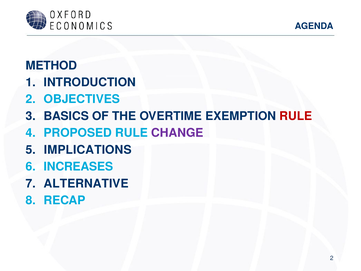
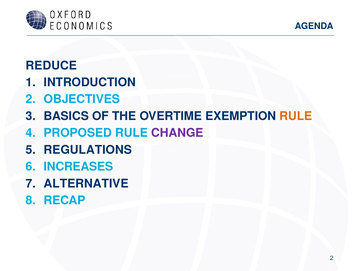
METHOD: METHOD -> REDUCE (51, 65)
RULE colour: red -> orange (296, 116)
IMPLICATIONS: IMPLICATIONS -> REGULATIONS (88, 150)
